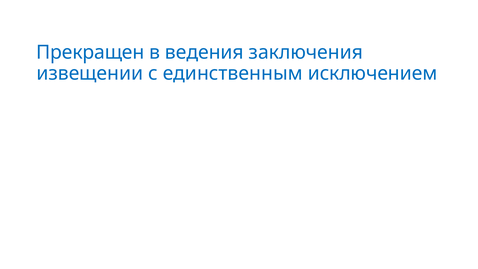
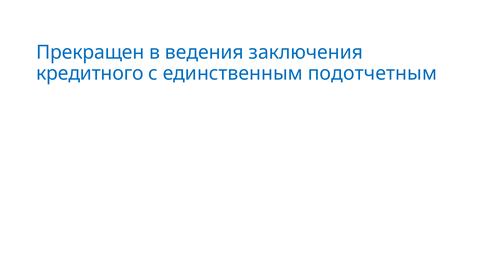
извещении: извещении -> кредитного (90, 73)
исключением: исключением -> подотчетным (372, 73)
